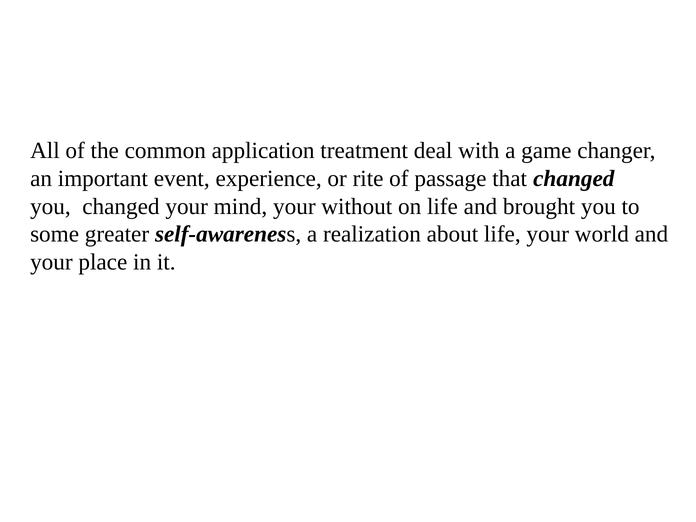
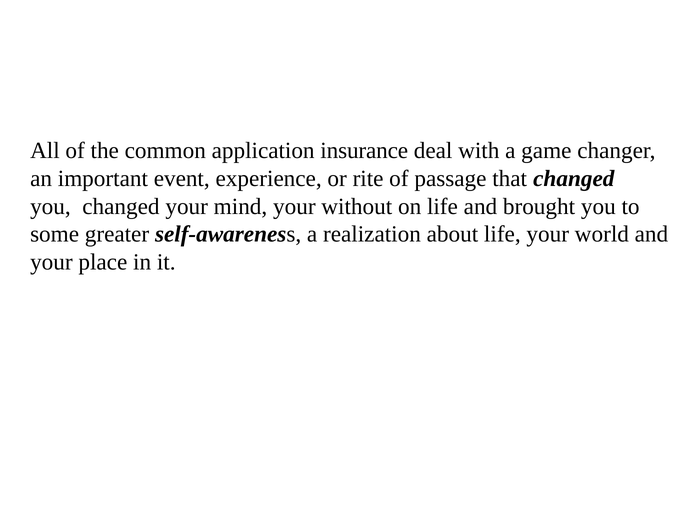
treatment: treatment -> insurance (364, 151)
